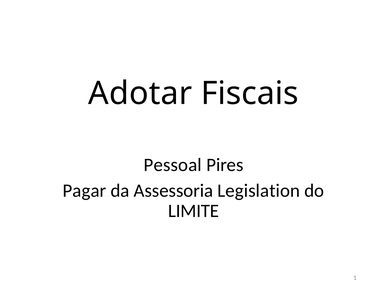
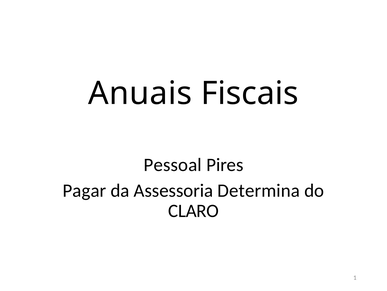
Adotar: Adotar -> Anuais (140, 93)
Legislation: Legislation -> Determina (259, 190)
LIMITE: LIMITE -> CLARO (194, 210)
